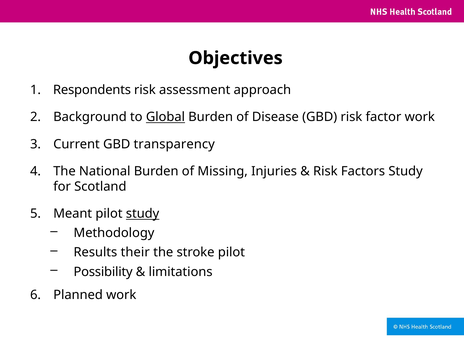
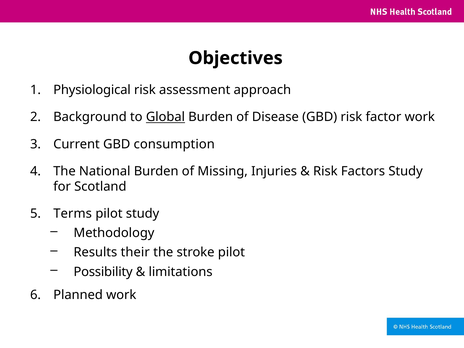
Respondents: Respondents -> Physiological (92, 90)
transparency: transparency -> consumption (174, 144)
Meant: Meant -> Terms (73, 214)
study underline: present -> none (143, 214)
